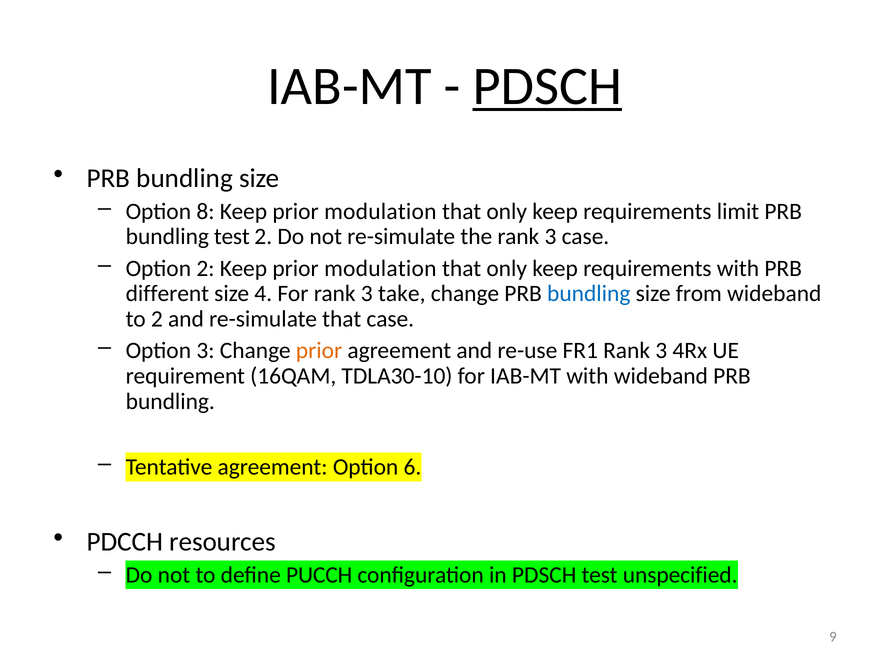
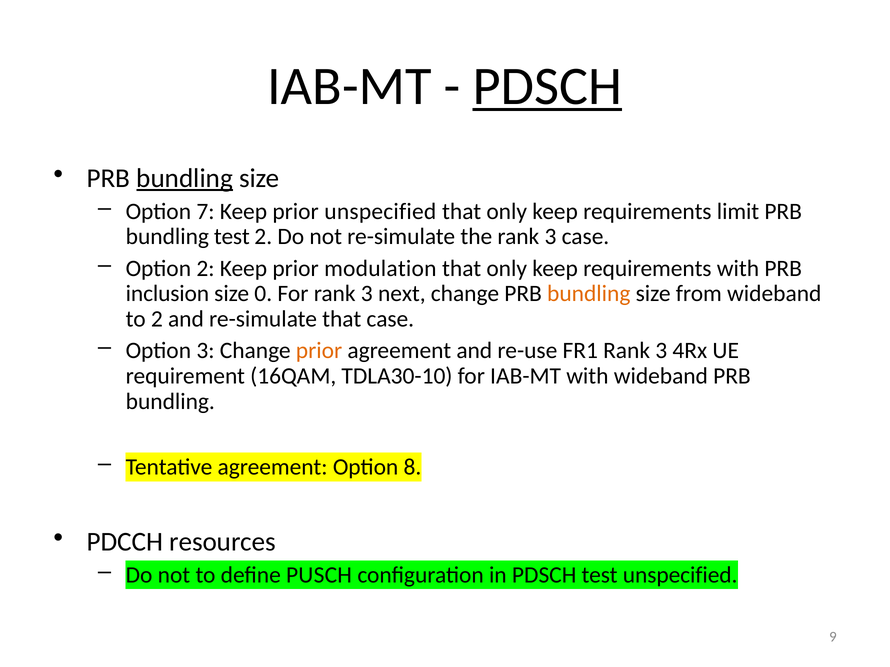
bundling underline: none -> present (185, 178)
8: 8 -> 7 (205, 212)
modulation: modulation -> unspecified (380, 212)
different: different -> inclusion (167, 294)
4: 4 -> 0 (263, 294)
take: take -> next (402, 294)
bundling colour: blue -> orange (589, 294)
6: 6 -> 8 (412, 468)
PUCCH: PUCCH -> PUSCH (319, 575)
